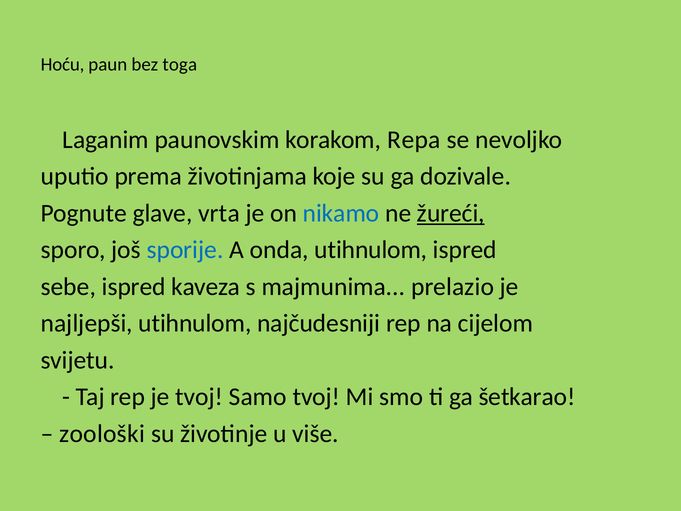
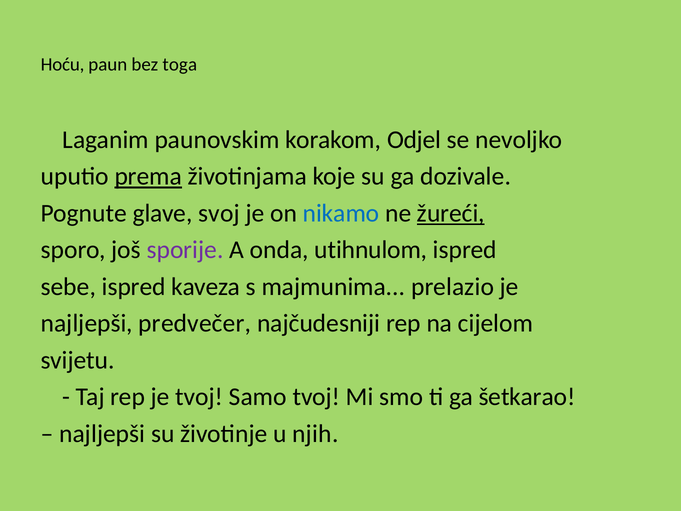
Repa: Repa -> Odjel (414, 140)
prema underline: none -> present (148, 176)
vrta: vrta -> svoj (219, 213)
sporije colour: blue -> purple (185, 250)
najljepši utihnulom: utihnulom -> predvečer (195, 323)
zoološki: zoološki -> najljepši (102, 434)
više: više -> njih (315, 434)
